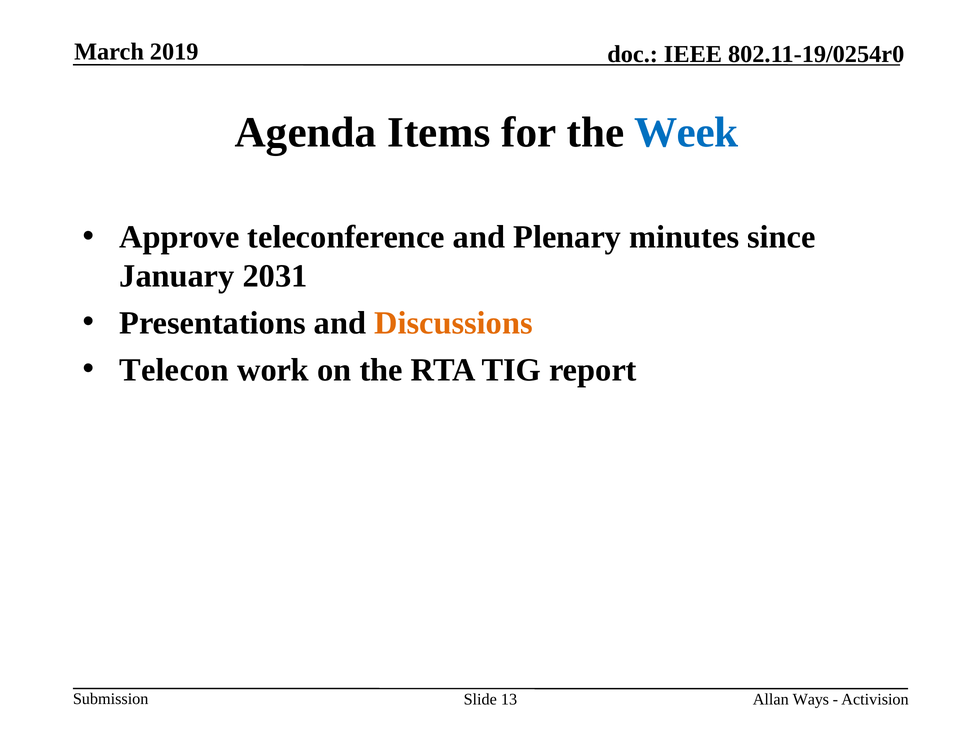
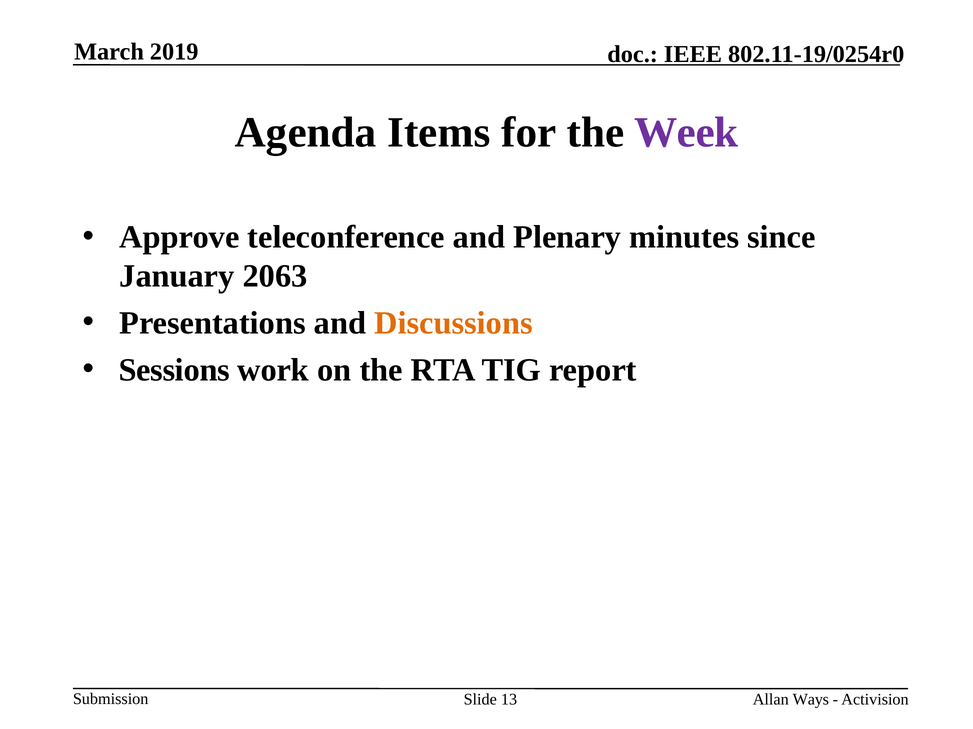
Week colour: blue -> purple (686, 133)
2031: 2031 -> 2063 (275, 276)
Telecon: Telecon -> Sessions (174, 370)
